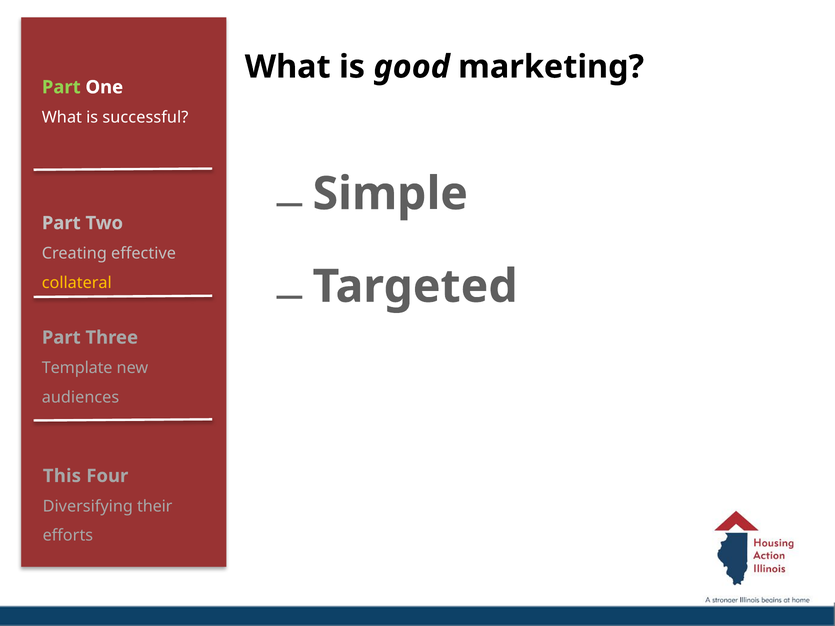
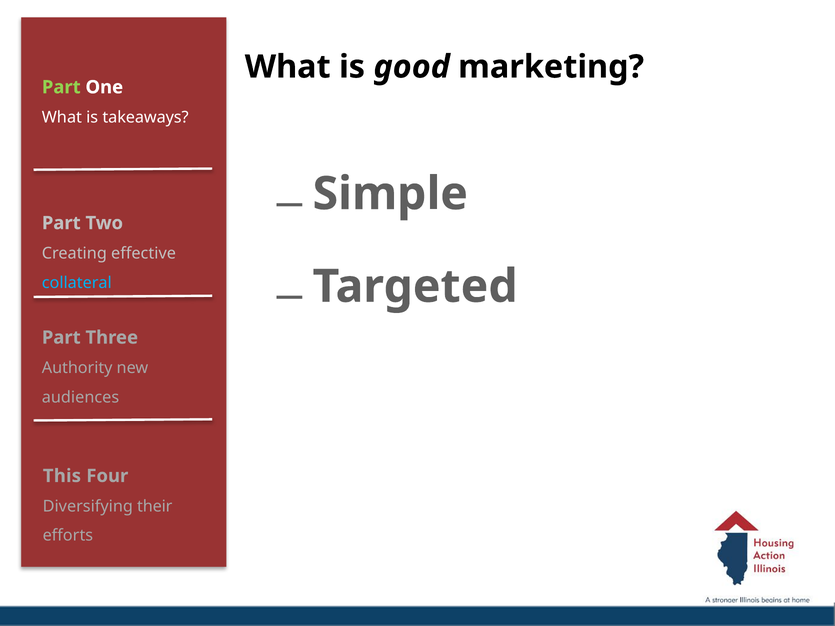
successful: successful -> takeaways (146, 118)
collateral colour: yellow -> light blue (77, 283)
Template: Template -> Authority (77, 368)
